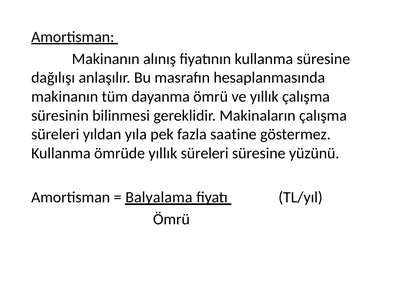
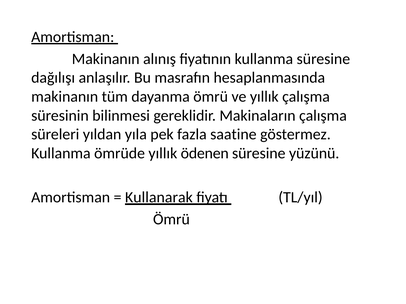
yıllık süreleri: süreleri -> ödenen (205, 154)
Balyalama: Balyalama -> Kullanarak (159, 198)
